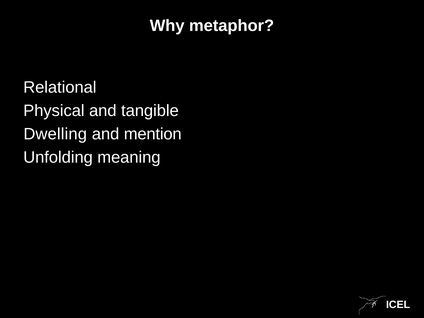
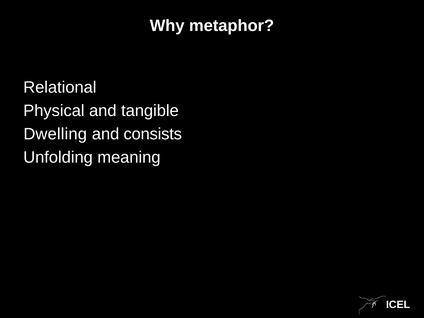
mention: mention -> consists (153, 134)
